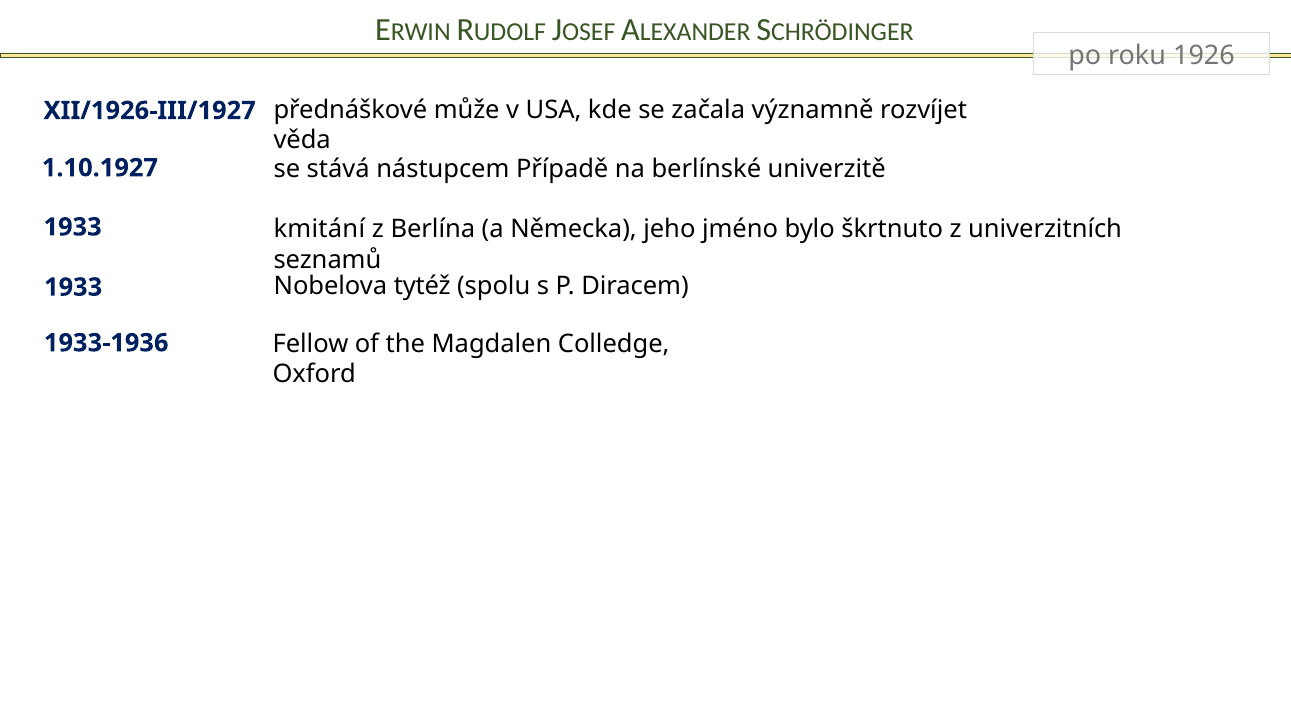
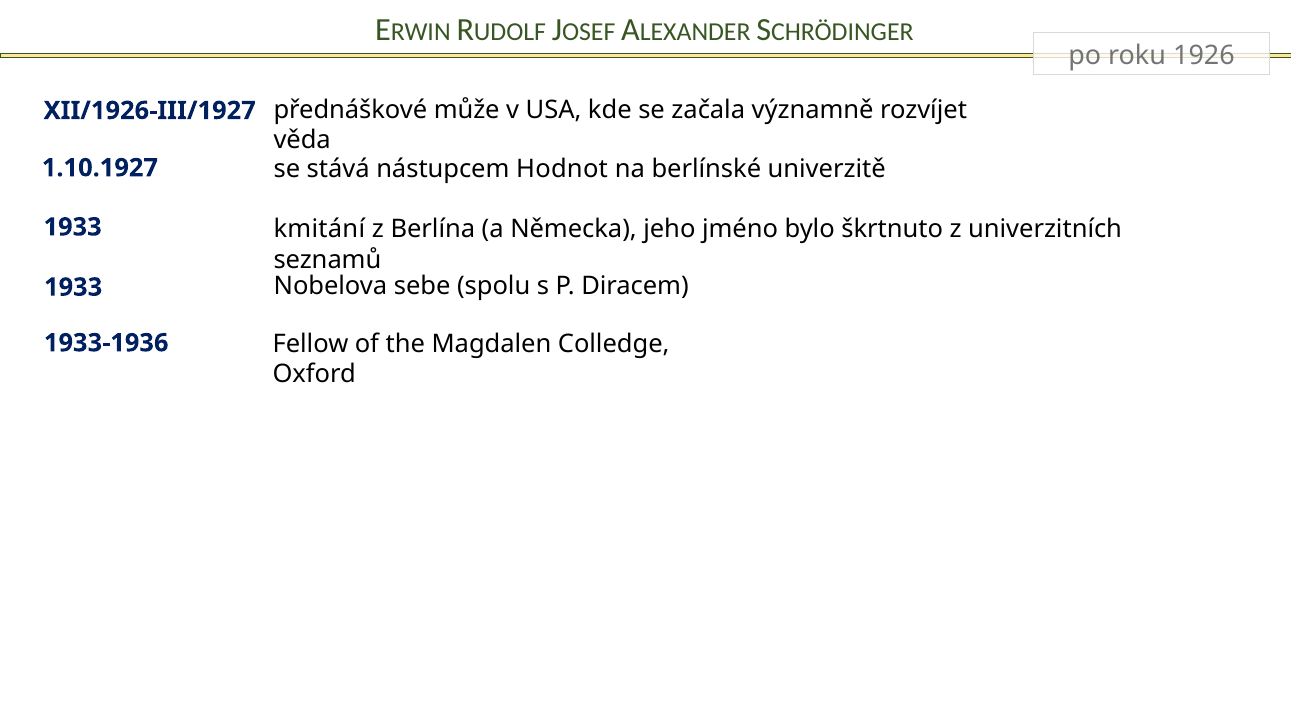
Případě: Případě -> Hodnot (562, 170)
tytéž: tytéž -> sebe (422, 286)
